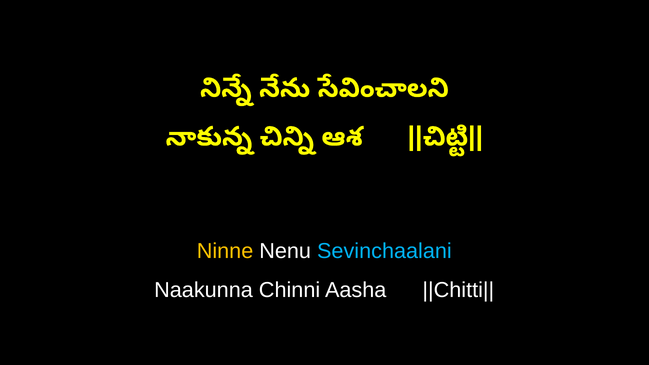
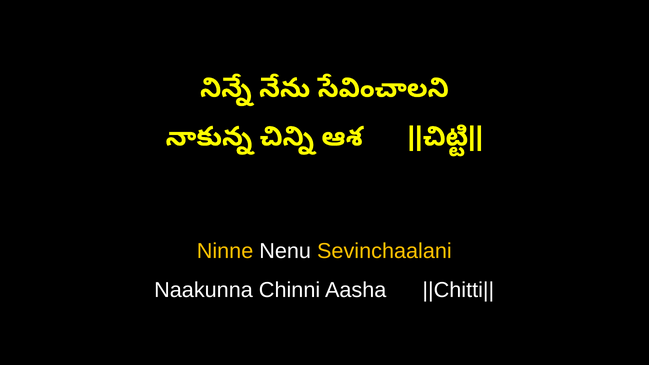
Sevinchaalani colour: light blue -> yellow (384, 251)
